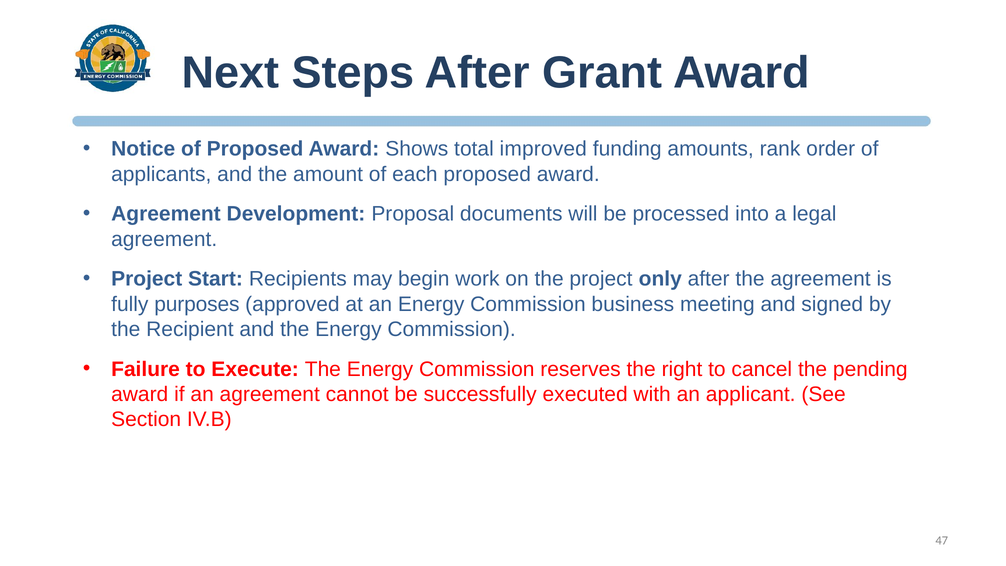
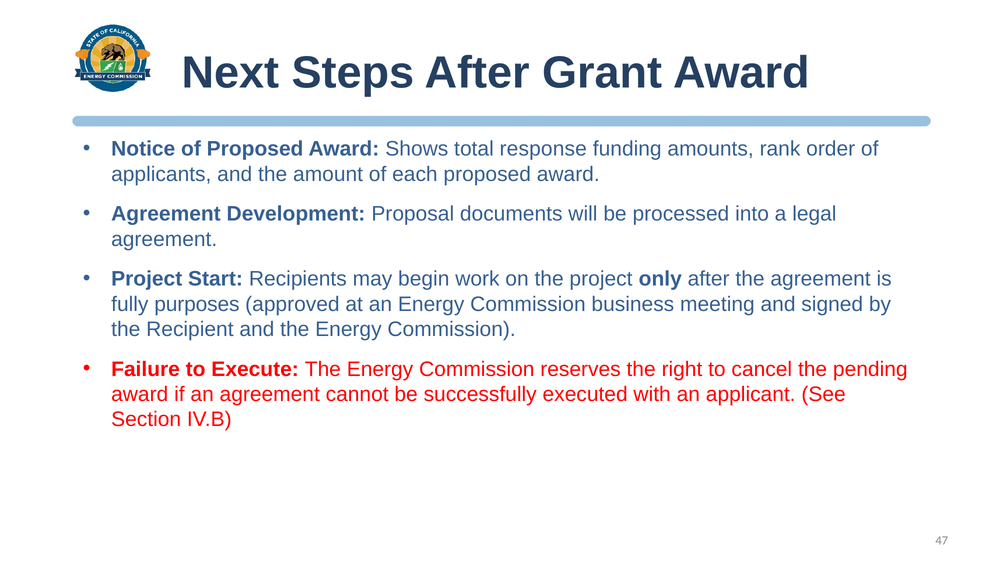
improved: improved -> response (543, 149)
